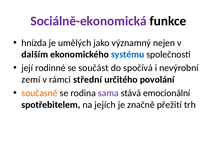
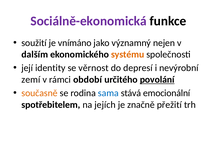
hnízda: hnízda -> soužití (34, 43)
umělých: umělých -> vnímáno (75, 43)
systému colour: blue -> orange (128, 54)
rodinné: rodinné -> identity (50, 68)
součást: součást -> věrnost (94, 68)
spočívá: spočívá -> depresí (138, 68)
střední: střední -> období (88, 79)
povolání underline: none -> present (157, 79)
sama colour: purple -> blue (108, 93)
